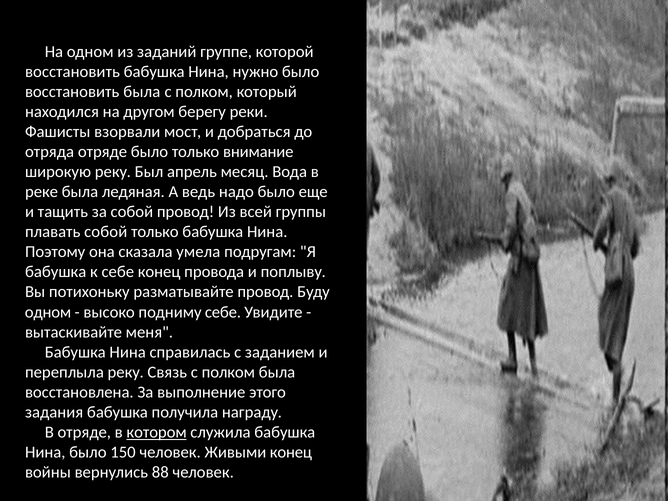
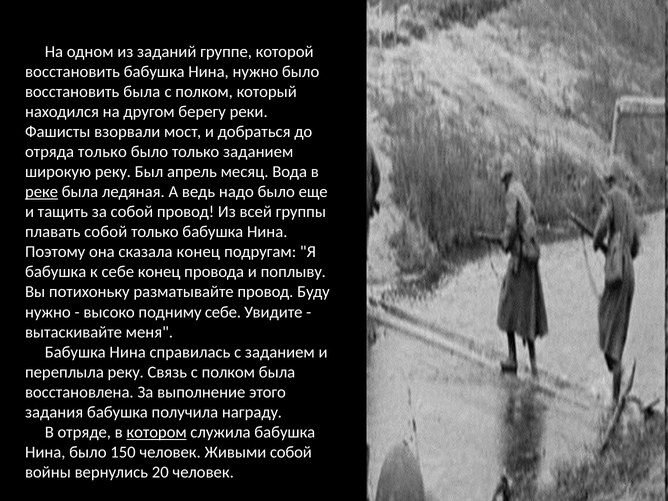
отряда отряде: отряде -> только (102, 152)
только внимание: внимание -> заданием (258, 152)
реке underline: none -> present (42, 192)
сказала умела: умела -> конец (198, 252)
одном: одном -> нужно (48, 312)
Живыми конец: конец -> собой (291, 452)
88: 88 -> 20 (160, 472)
